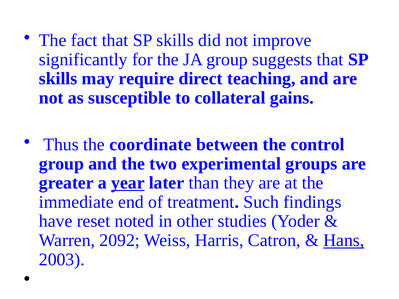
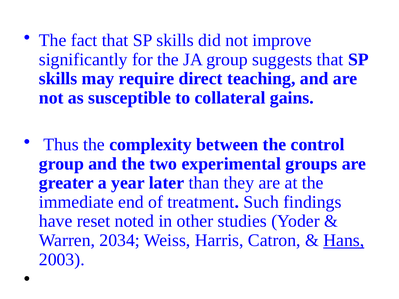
coordinate: coordinate -> complexity (151, 145)
year underline: present -> none (128, 183)
2092: 2092 -> 2034 (120, 240)
